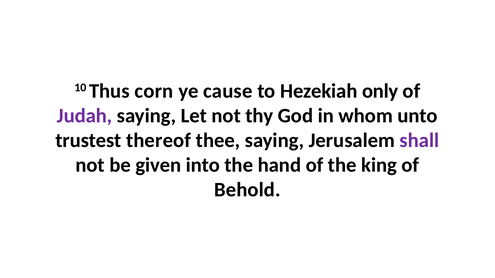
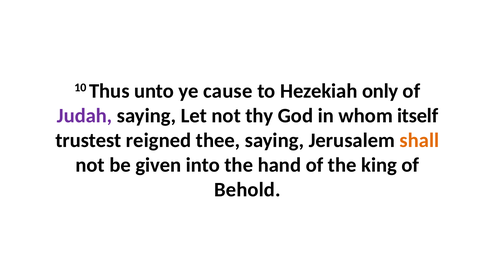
corn: corn -> unto (154, 91)
unto: unto -> itself (418, 116)
thereof: thereof -> reigned (159, 141)
shall colour: purple -> orange (419, 141)
